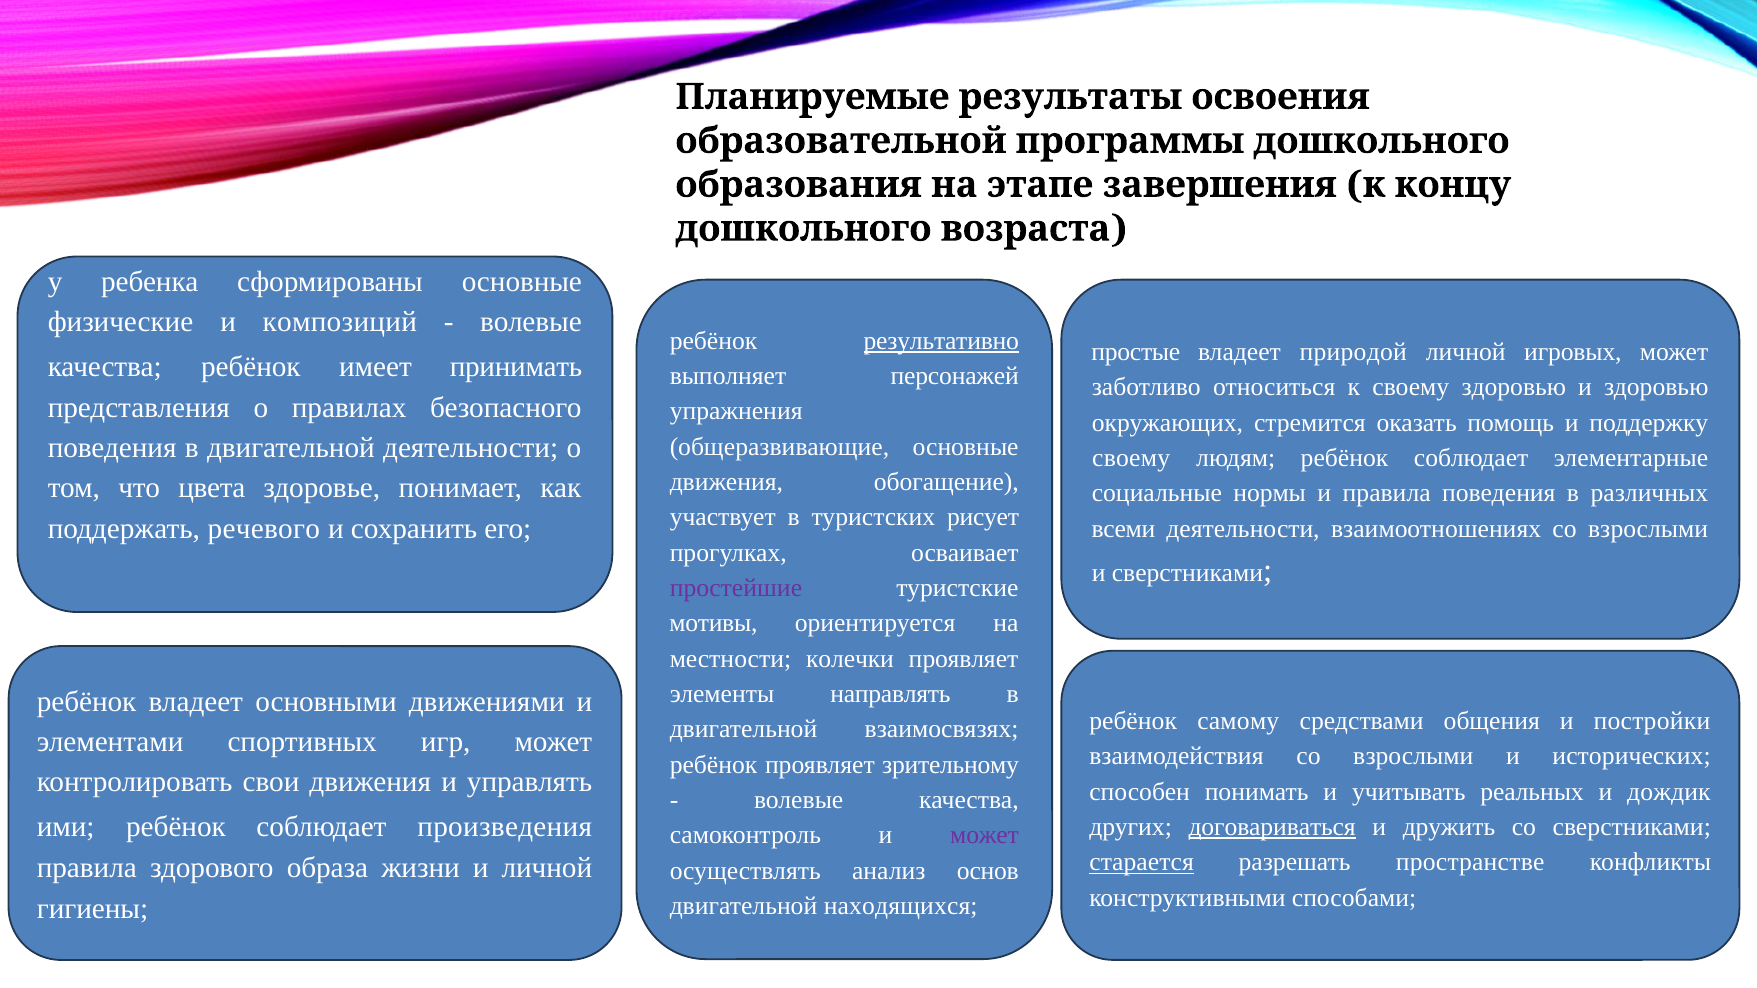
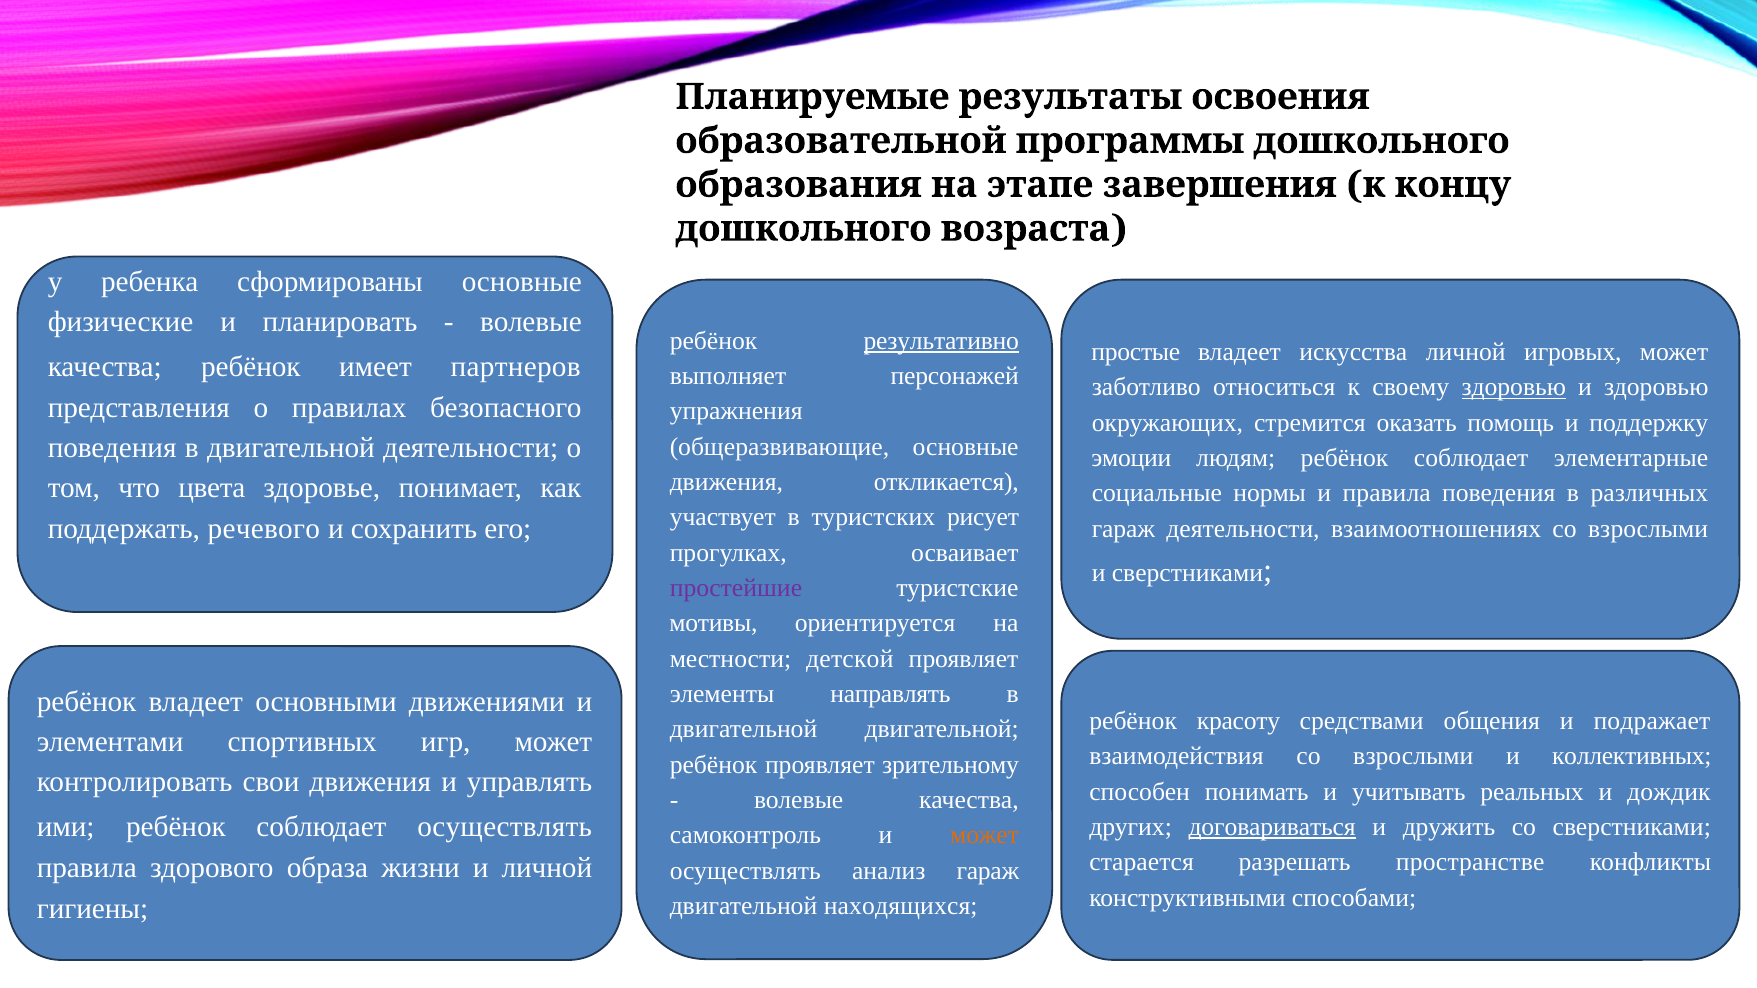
композиций: композиций -> планировать (340, 322)
природой: природой -> искусства (1353, 352)
принимать: принимать -> партнеров (516, 367)
здоровью underline: none -> present (1514, 388)
своему: своему -> эмоции (1131, 458)
обогащение: обогащение -> откликается (946, 482)
всеми: всеми -> гараж (1123, 529)
колечки: колечки -> детской (850, 659)
самому: самому -> красоту (1239, 721)
постройки: постройки -> подражает (1652, 721)
двигательной взаимосвязях: взаимосвязях -> двигательной (942, 730)
исторических: исторических -> коллективных (1632, 757)
соблюдает произведения: произведения -> осуществлять (505, 827)
может colour: purple -> orange (985, 836)
старается underline: present -> none (1142, 863)
анализ основ: основ -> гараж (988, 871)
